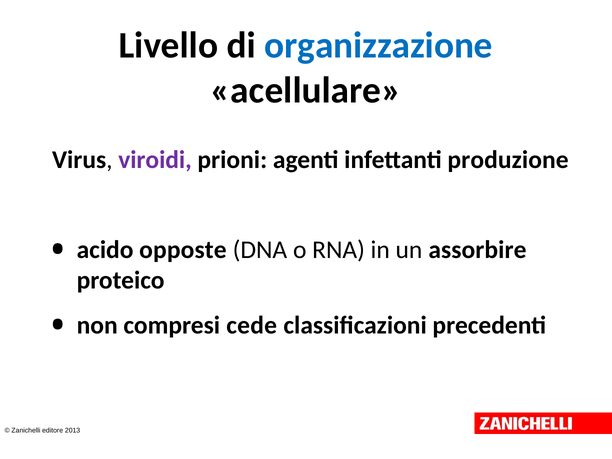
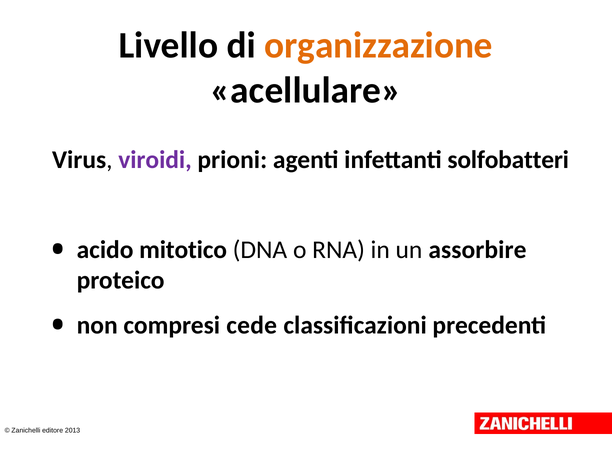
organizzazione colour: blue -> orange (379, 46)
produzione: produzione -> solfobatteri (508, 160)
opposte: opposte -> mitotico (183, 250)
